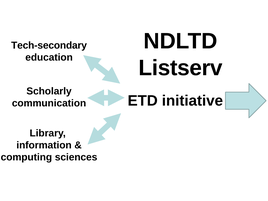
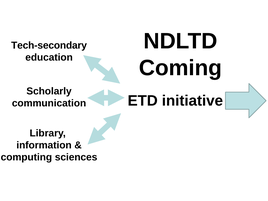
Listserv: Listserv -> Coming (180, 68)
